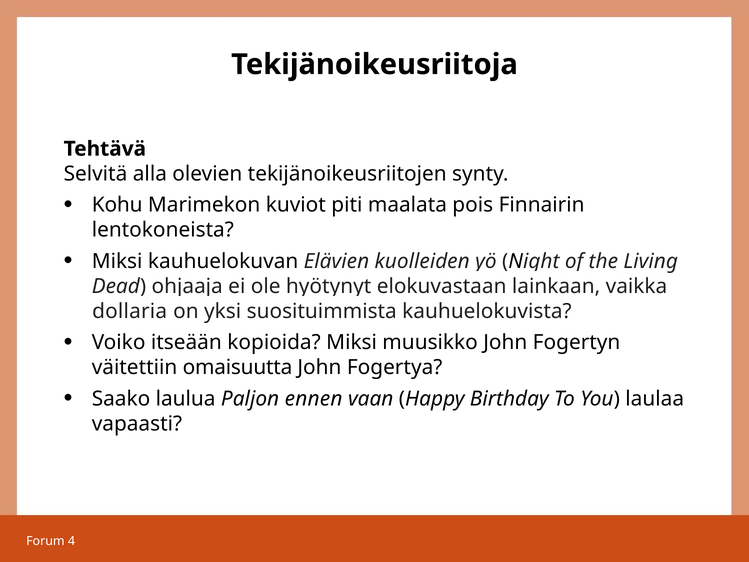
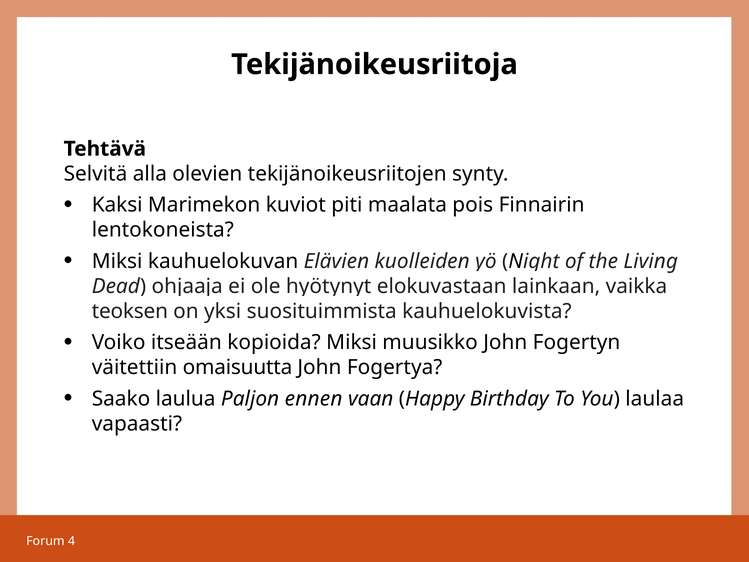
Kohu: Kohu -> Kaksi (117, 205)
dollaria: dollaria -> teoksen (130, 311)
